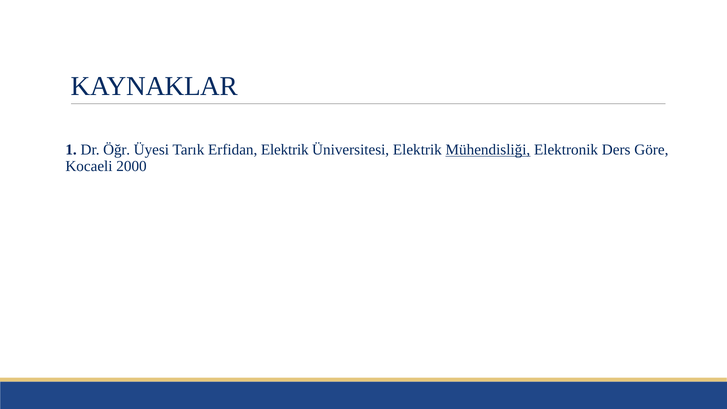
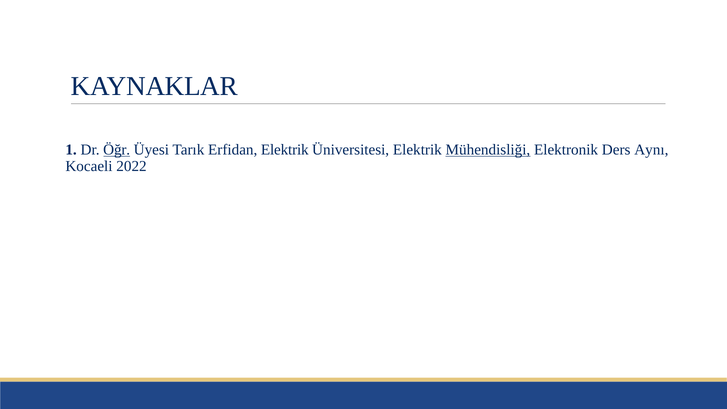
Öğr underline: none -> present (117, 150)
Göre: Göre -> Aynı (651, 150)
2000: 2000 -> 2022 (132, 166)
